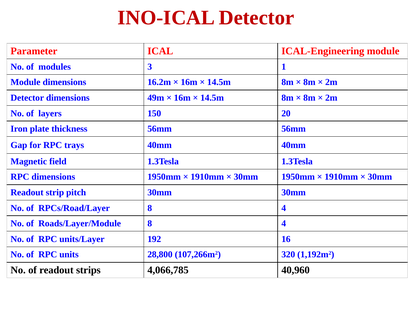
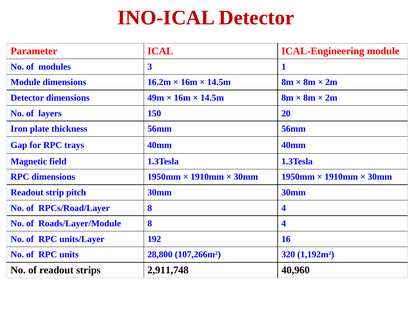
4,066,785: 4,066,785 -> 2,911,748 (168, 270)
